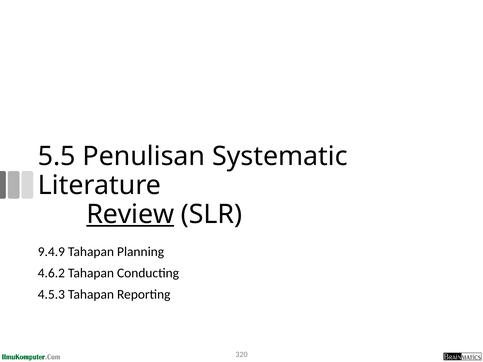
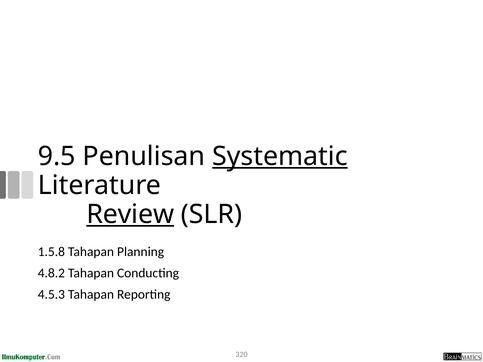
5.5: 5.5 -> 9.5 (57, 157)
Systematic underline: none -> present (280, 157)
9.4.9: 9.4.9 -> 1.5.8 (51, 252)
4.6.2: 4.6.2 -> 4.8.2 (51, 273)
